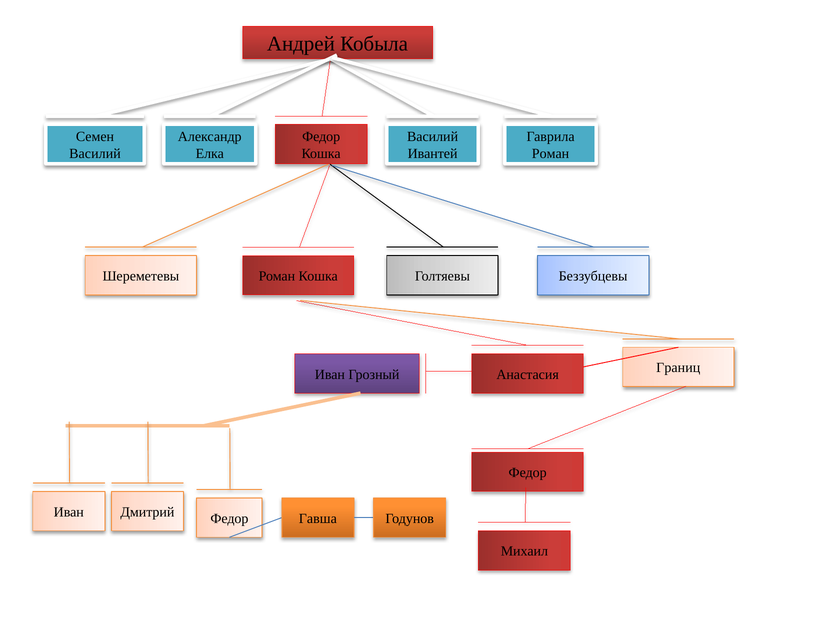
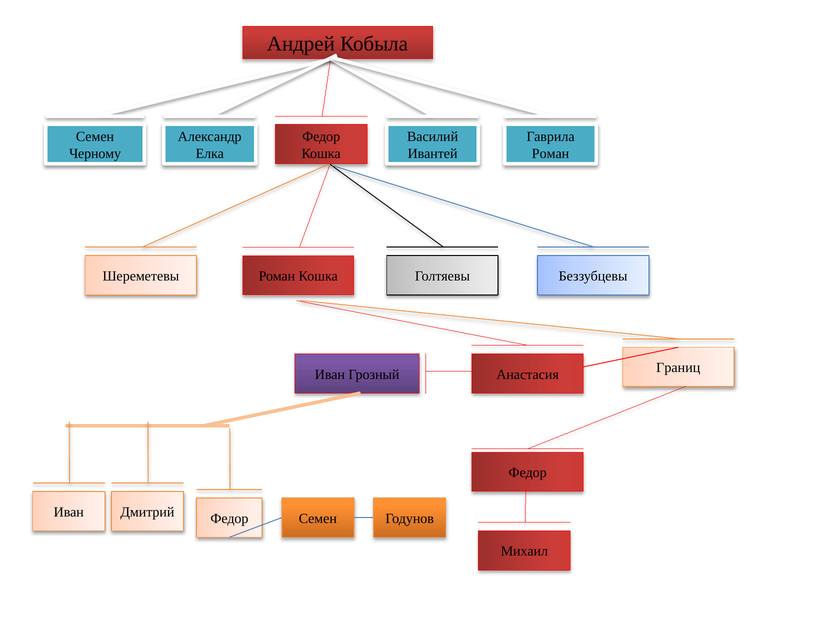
Василий: Василий -> Черному (95, 154)
Иван Гавша: Гавша -> Семен (318, 519)
